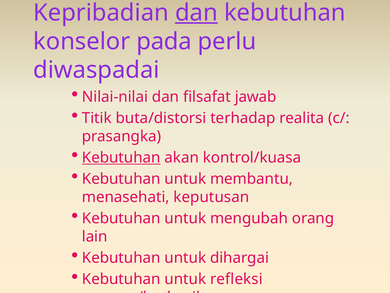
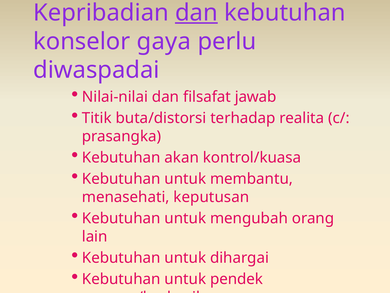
pada: pada -> gaya (164, 41)
Kebutuhan underline: present -> none (121, 157)
refleksi: refleksi -> pendek (237, 279)
